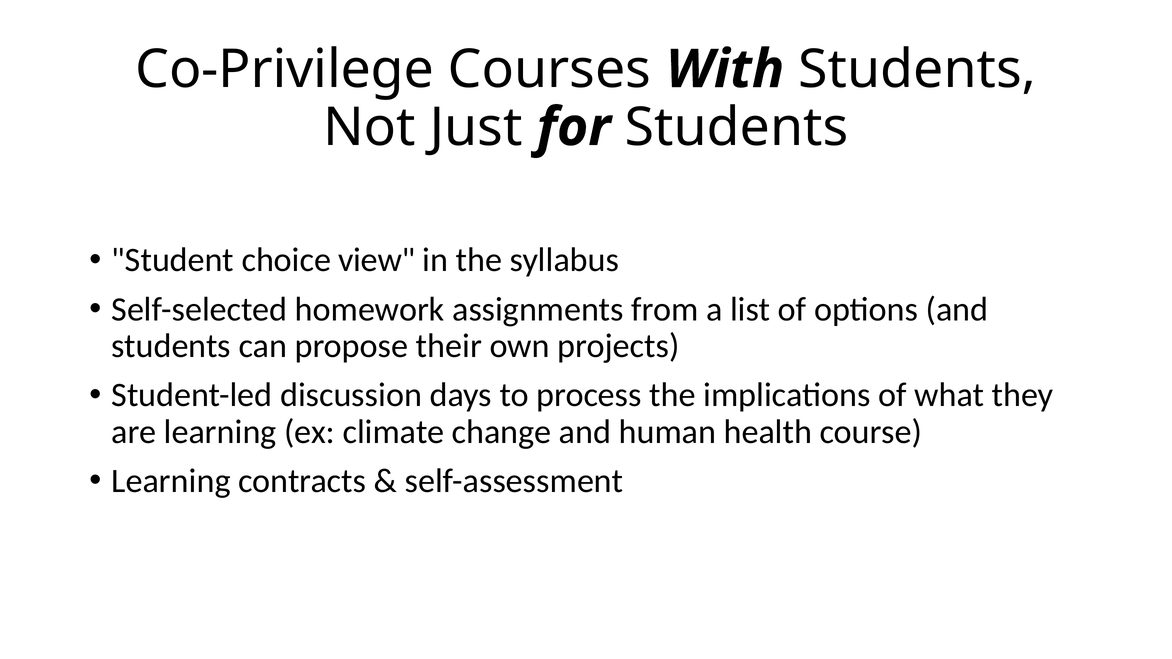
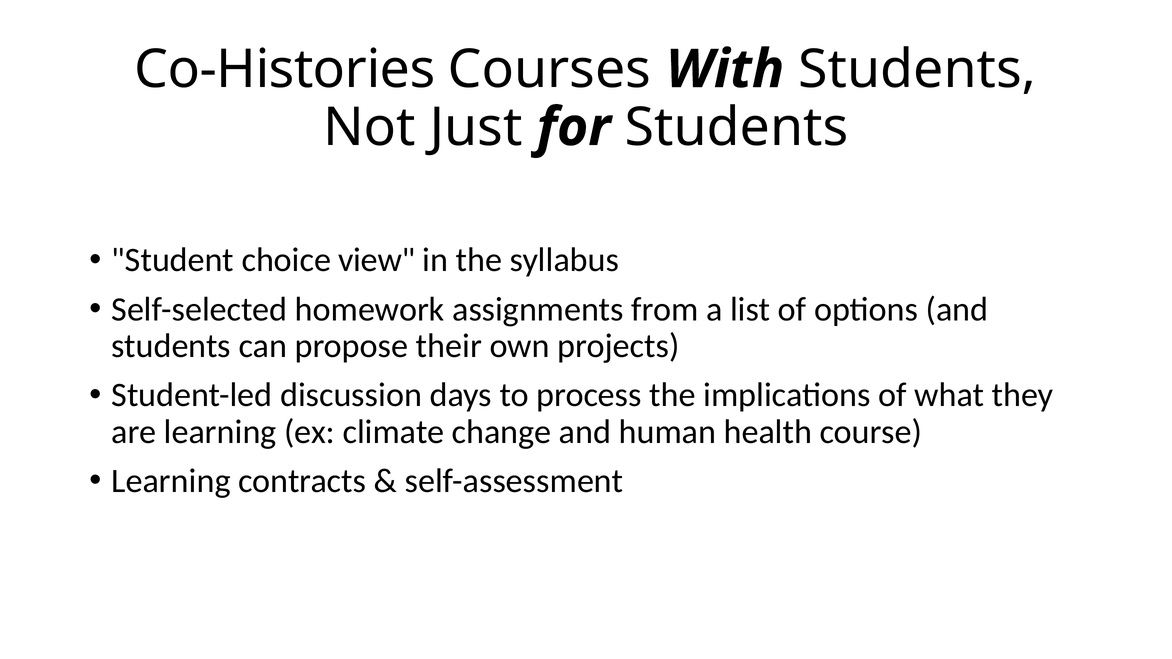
Co-Privilege: Co-Privilege -> Co-Histories (285, 69)
